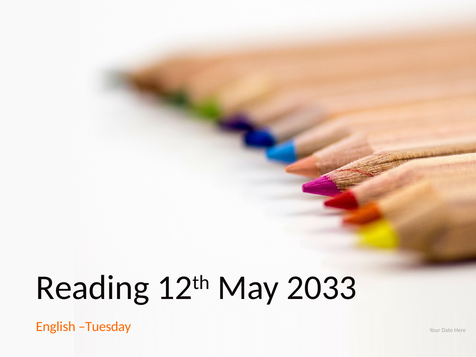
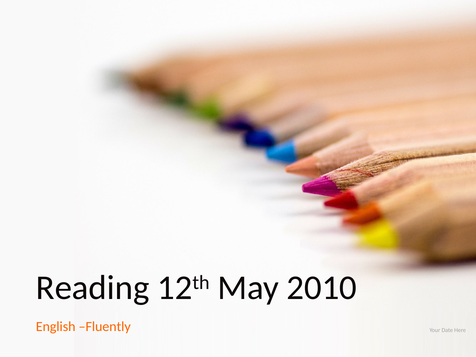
2033: 2033 -> 2010 (322, 288)
Tuesday: Tuesday -> Fluently (105, 326)
